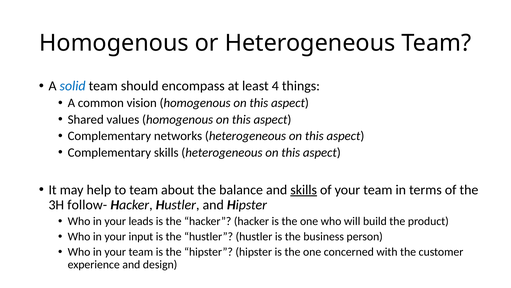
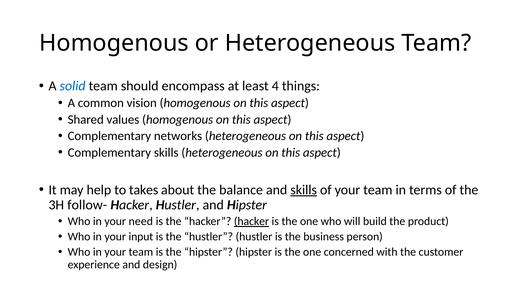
to team: team -> takes (144, 190)
leads: leads -> need (141, 221)
hacker underline: none -> present (252, 221)
